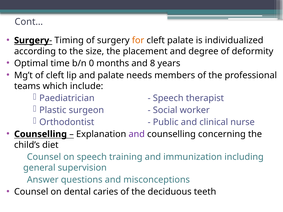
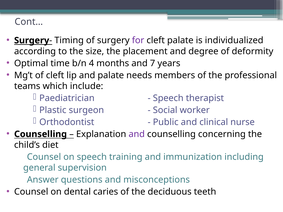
for colour: orange -> purple (138, 40)
0: 0 -> 4 (91, 63)
8: 8 -> 7 (153, 63)
